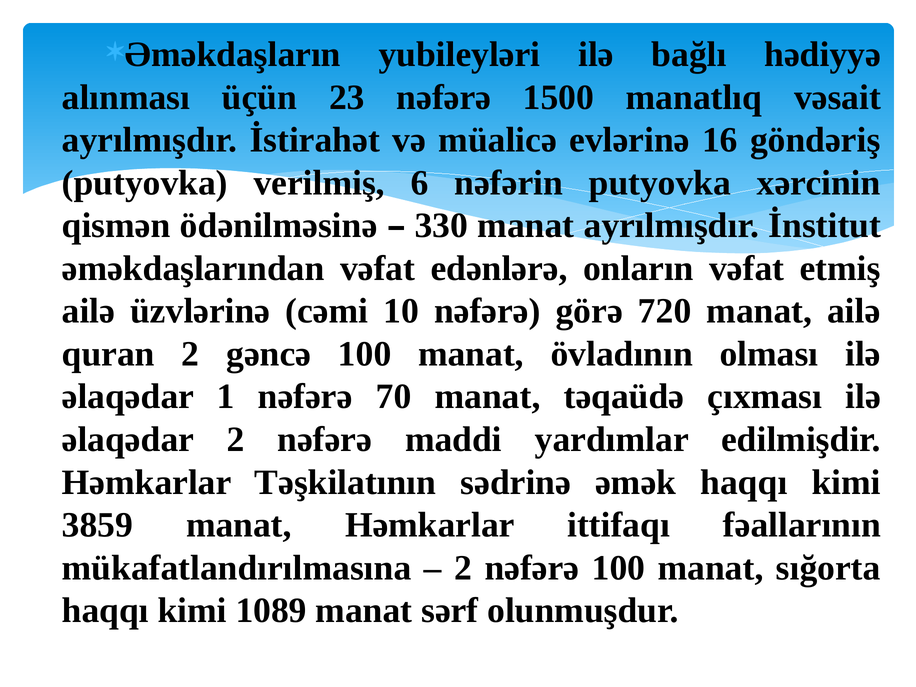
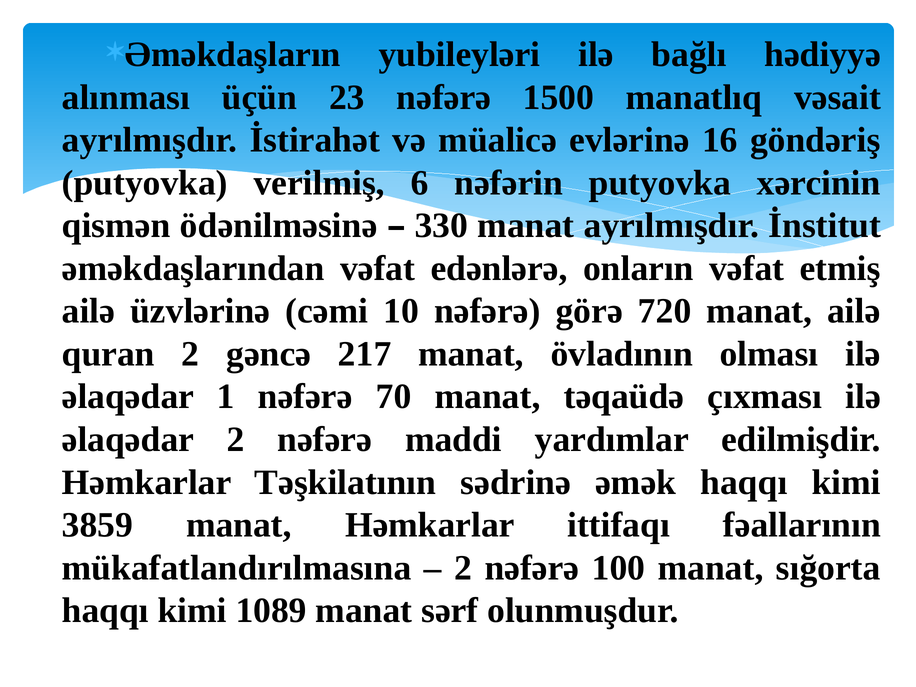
gəncə 100: 100 -> 217 (365, 354)
